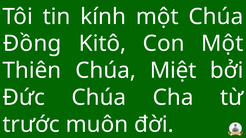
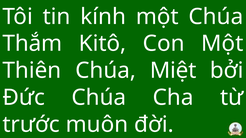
Đồng: Đồng -> Thắm (32, 44)
